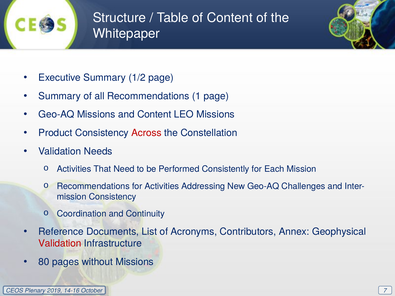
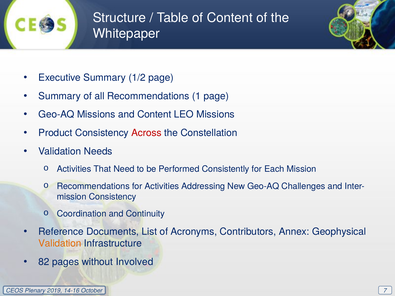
Validation colour: red -> orange (60, 244)
80: 80 -> 82 (44, 262)
without Missions: Missions -> Involved (135, 262)
